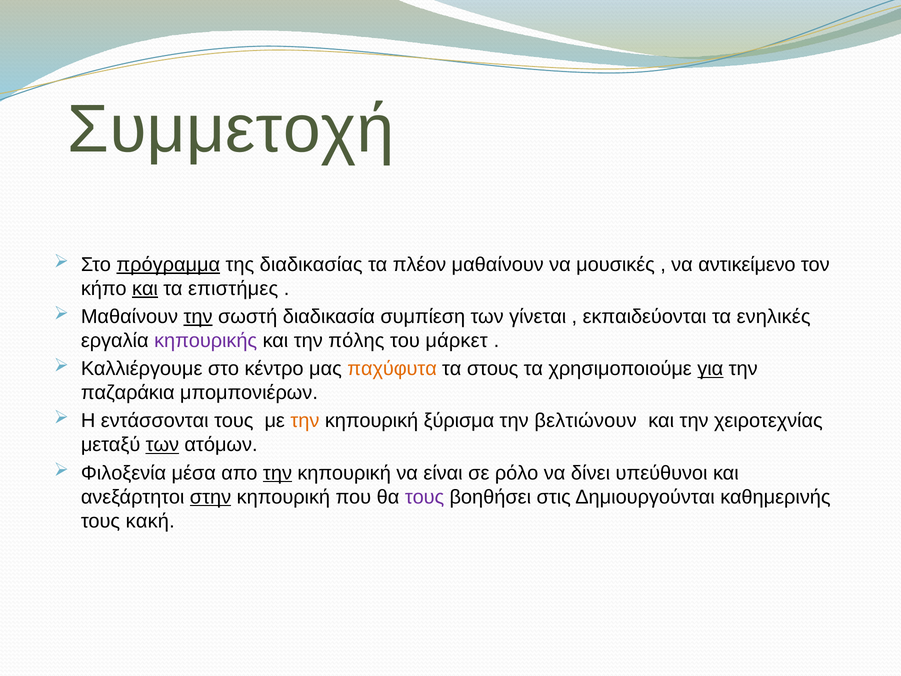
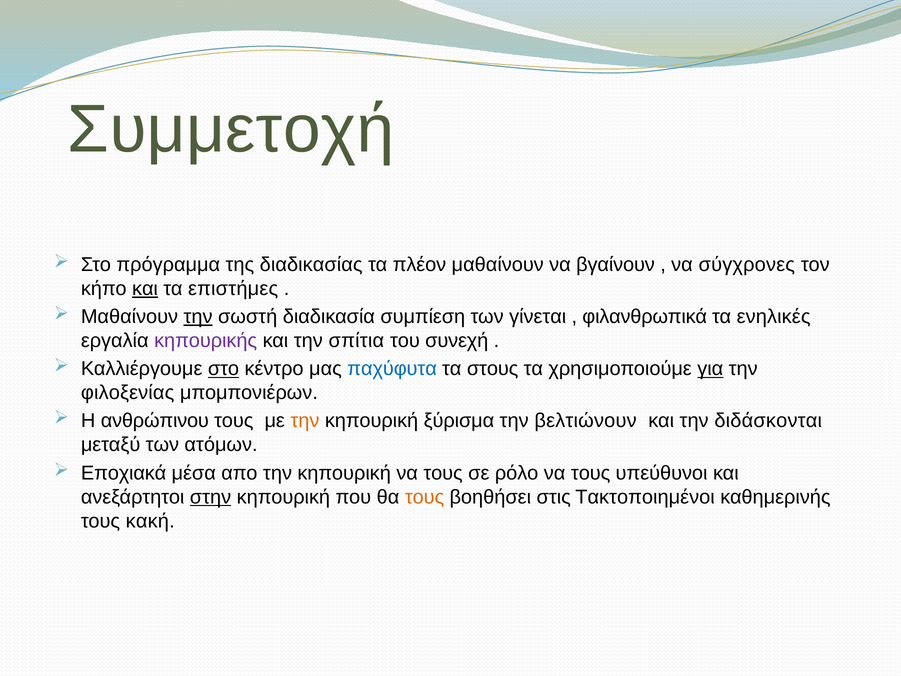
πρόγραμμα underline: present -> none (168, 265)
μουσικές: μουσικές -> βγαίνουν (616, 265)
αντικείμενο: αντικείμενο -> σύγχρονες (747, 265)
εκπαιδεύονται: εκπαιδεύονται -> φιλανθρωπικά (645, 317)
πόλης: πόλης -> σπίτια (356, 341)
μάρκετ: μάρκετ -> συνεχή (457, 341)
στο underline: none -> present (223, 369)
παχύφυτα colour: orange -> blue (392, 369)
παζαράκια: παζαράκια -> φιλοξενίας (128, 393)
εντάσσονται: εντάσσονται -> ανθρώπινου (155, 421)
χειροτεχνίας: χειροτεχνίας -> διδάσκονται (768, 421)
των underline: present -> none (162, 445)
Φιλοξενία: Φιλοξενία -> Εποχιακά (124, 473)
την underline: present -> none (278, 473)
κηπουρική να είναι: είναι -> τους (443, 473)
δίνει: δίνει -> τους (591, 473)
τους colour: purple -> orange (425, 497)
Δημιουργούνται: Δημιουργούνται -> Τακτοποιημένοι (645, 497)
